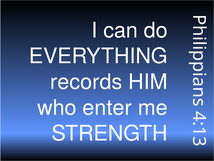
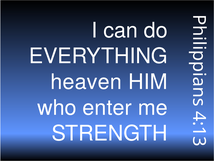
records: records -> heaven (86, 82)
